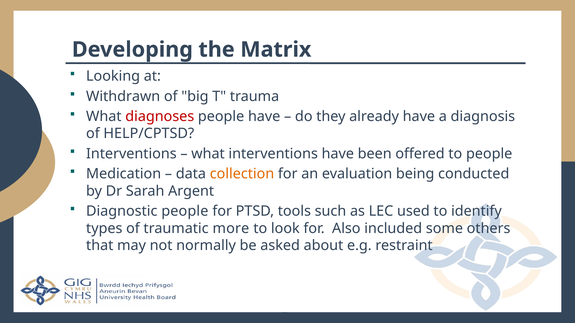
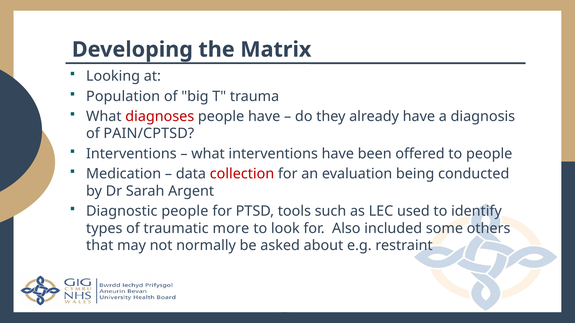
Withdrawn: Withdrawn -> Population (123, 96)
HELP/CPTSD: HELP/CPTSD -> PAIN/CPTSD (149, 134)
collection colour: orange -> red (242, 174)
